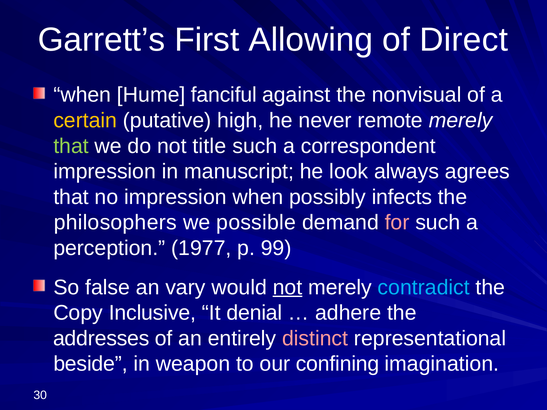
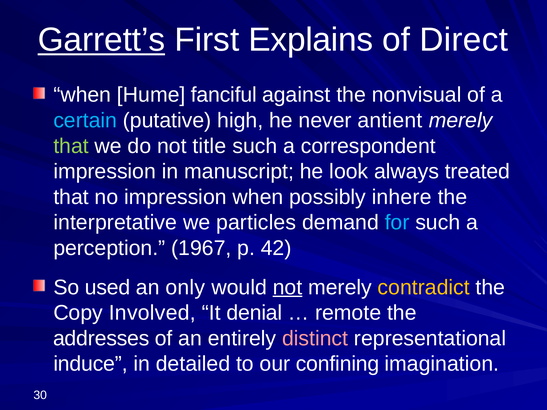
Garrett’s underline: none -> present (101, 40)
Allowing: Allowing -> Explains (311, 40)
certain colour: yellow -> light blue (85, 121)
remote: remote -> antient (390, 121)
agrees: agrees -> treated (477, 172)
infects: infects -> inhere (402, 197)
philosophers: philosophers -> interpretative (115, 223)
possible: possible -> particles (256, 223)
for colour: pink -> light blue (397, 223)
1977: 1977 -> 1967 (201, 248)
99: 99 -> 42 (276, 248)
false: false -> used (108, 287)
vary: vary -> only (185, 287)
contradict colour: light blue -> yellow (424, 287)
Inclusive: Inclusive -> Involved (152, 313)
adhere: adhere -> remote (348, 313)
beside: beside -> induce (91, 364)
weapon: weapon -> detailed (193, 364)
